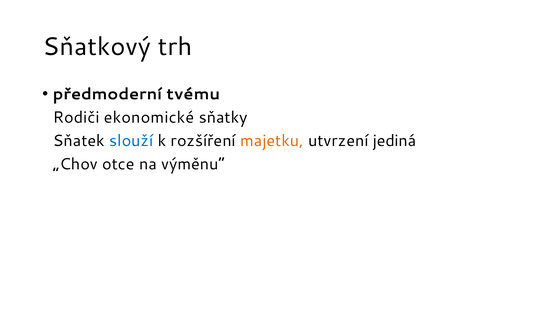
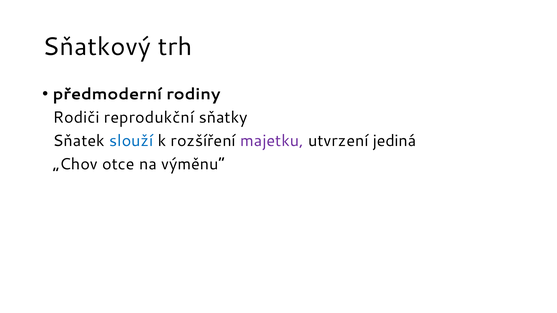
tvému: tvému -> rodiny (193, 94)
ekonomické: ekonomické -> reprodukční (149, 118)
majetku colour: orange -> purple (272, 141)
